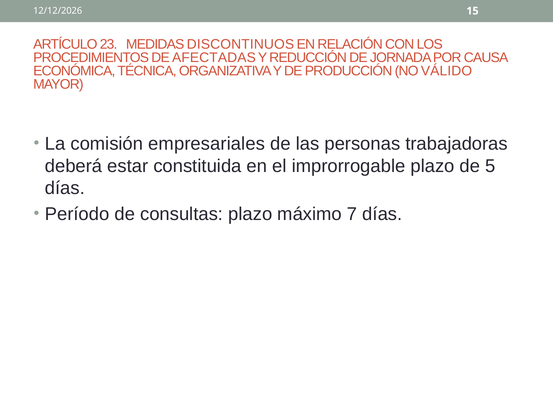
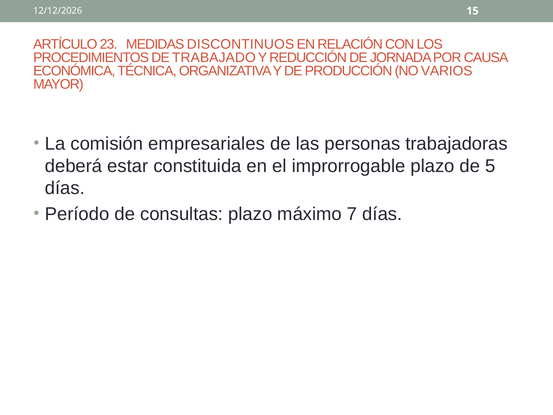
AFECTADAS: AFECTADAS -> TRABAJADO (214, 58)
VÁLIDO: VÁLIDO -> VARIOS (447, 71)
